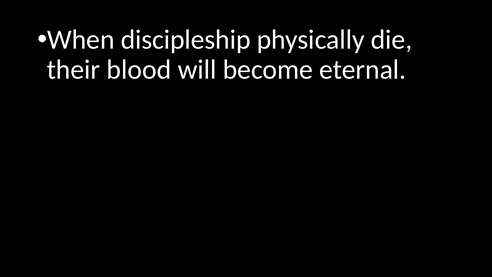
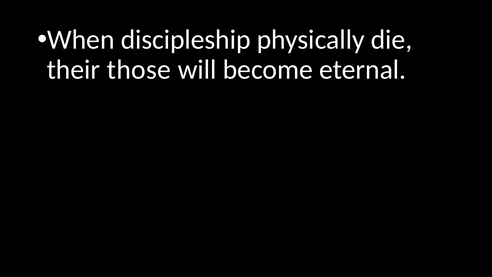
blood: blood -> those (139, 70)
